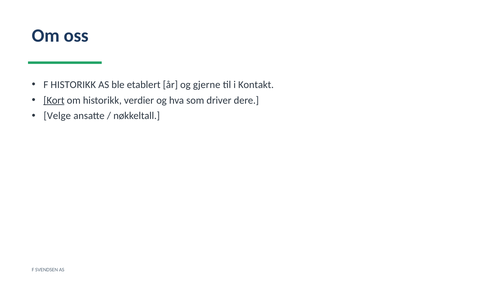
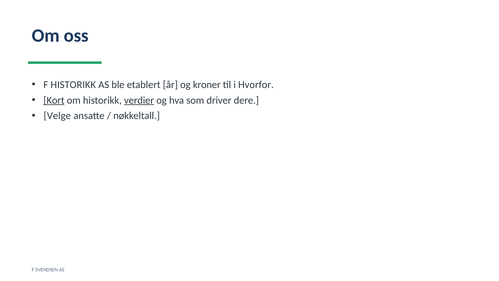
gjerne: gjerne -> kroner (207, 85)
Kontakt: Kontakt -> Hvorfor (256, 85)
verdier underline: none -> present (139, 100)
